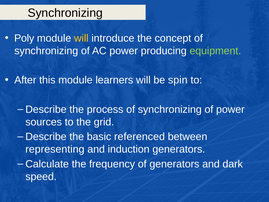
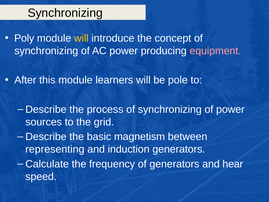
equipment colour: light green -> pink (215, 51)
spin: spin -> pole (178, 80)
referenced: referenced -> magnetism (140, 137)
dark: dark -> hear (233, 164)
